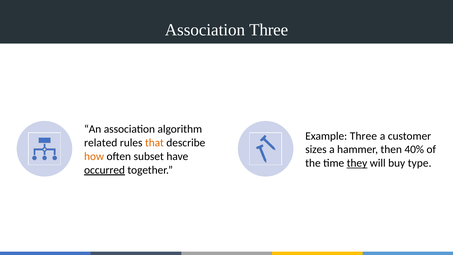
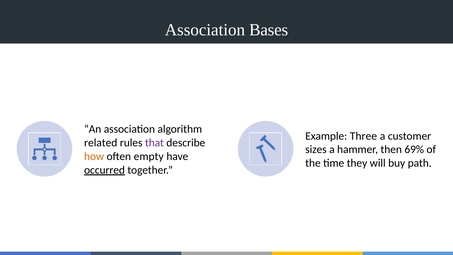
Association Three: Three -> Bases (269, 30)
that colour: orange -> purple (154, 143)
40%: 40% -> 69% (414, 149)
subset: subset -> empty (149, 156)
they underline: present -> none (357, 163)
type: type -> path (420, 163)
